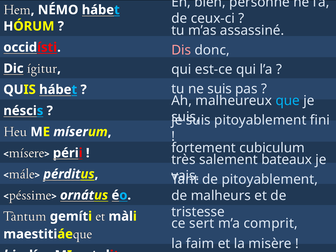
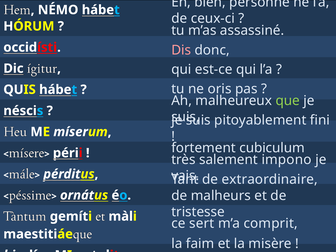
ne suis: suis -> oris (220, 89)
que colour: light blue -> light green (288, 101)
bateaux: bateaux -> impono (287, 160)
de pitoyablement: pitoyablement -> extraordinaire (270, 179)
